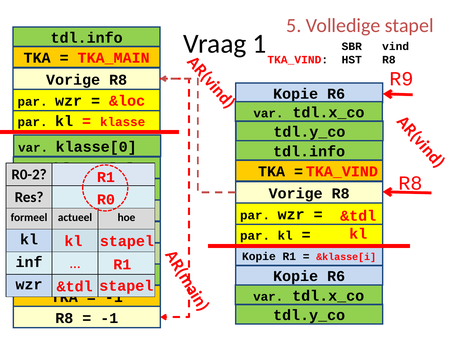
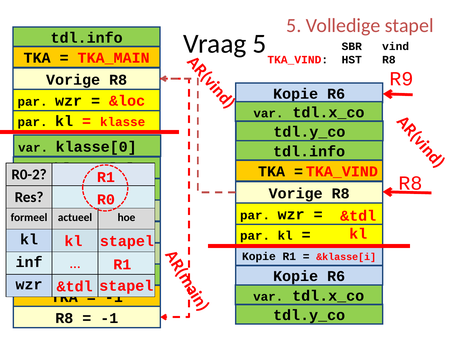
Vraag 1: 1 -> 5 (260, 44)
